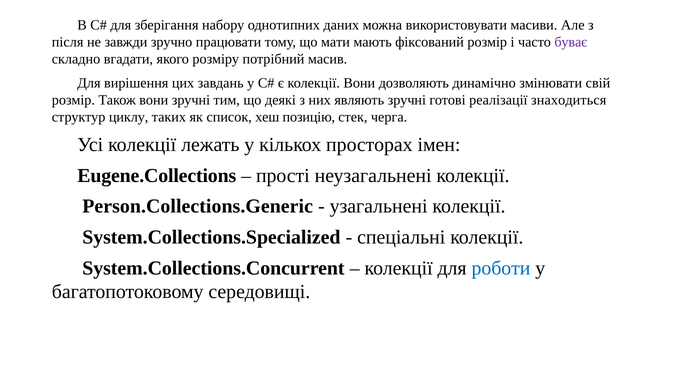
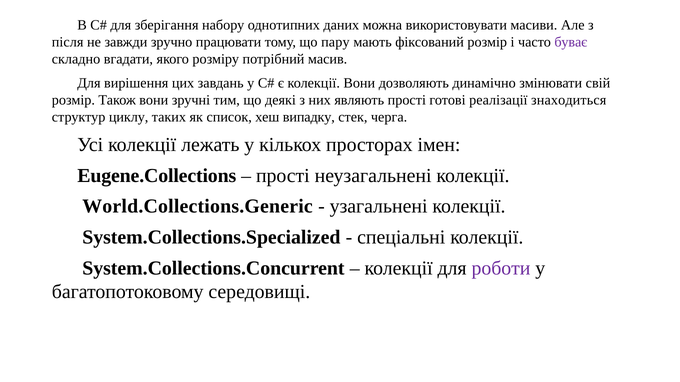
мати: мати -> пару (335, 42)
являють зручні: зручні -> прості (407, 100)
позицію: позицію -> випадку (309, 117)
Person.Collections.Generic: Person.Collections.Generic -> World.Collections.Generic (198, 207)
роботи colour: blue -> purple (501, 268)
